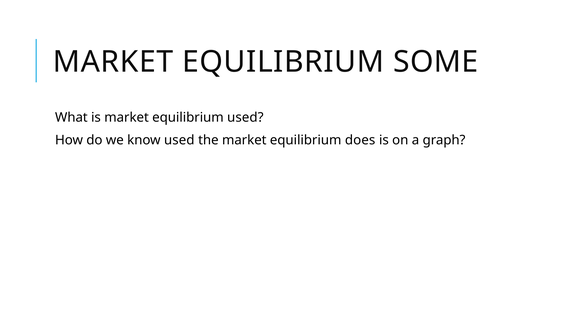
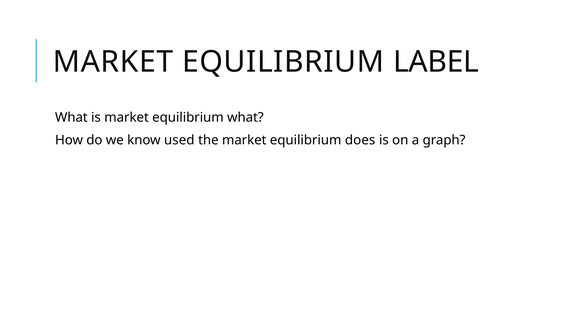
SOME: SOME -> LABEL (436, 62)
equilibrium used: used -> what (245, 118)
